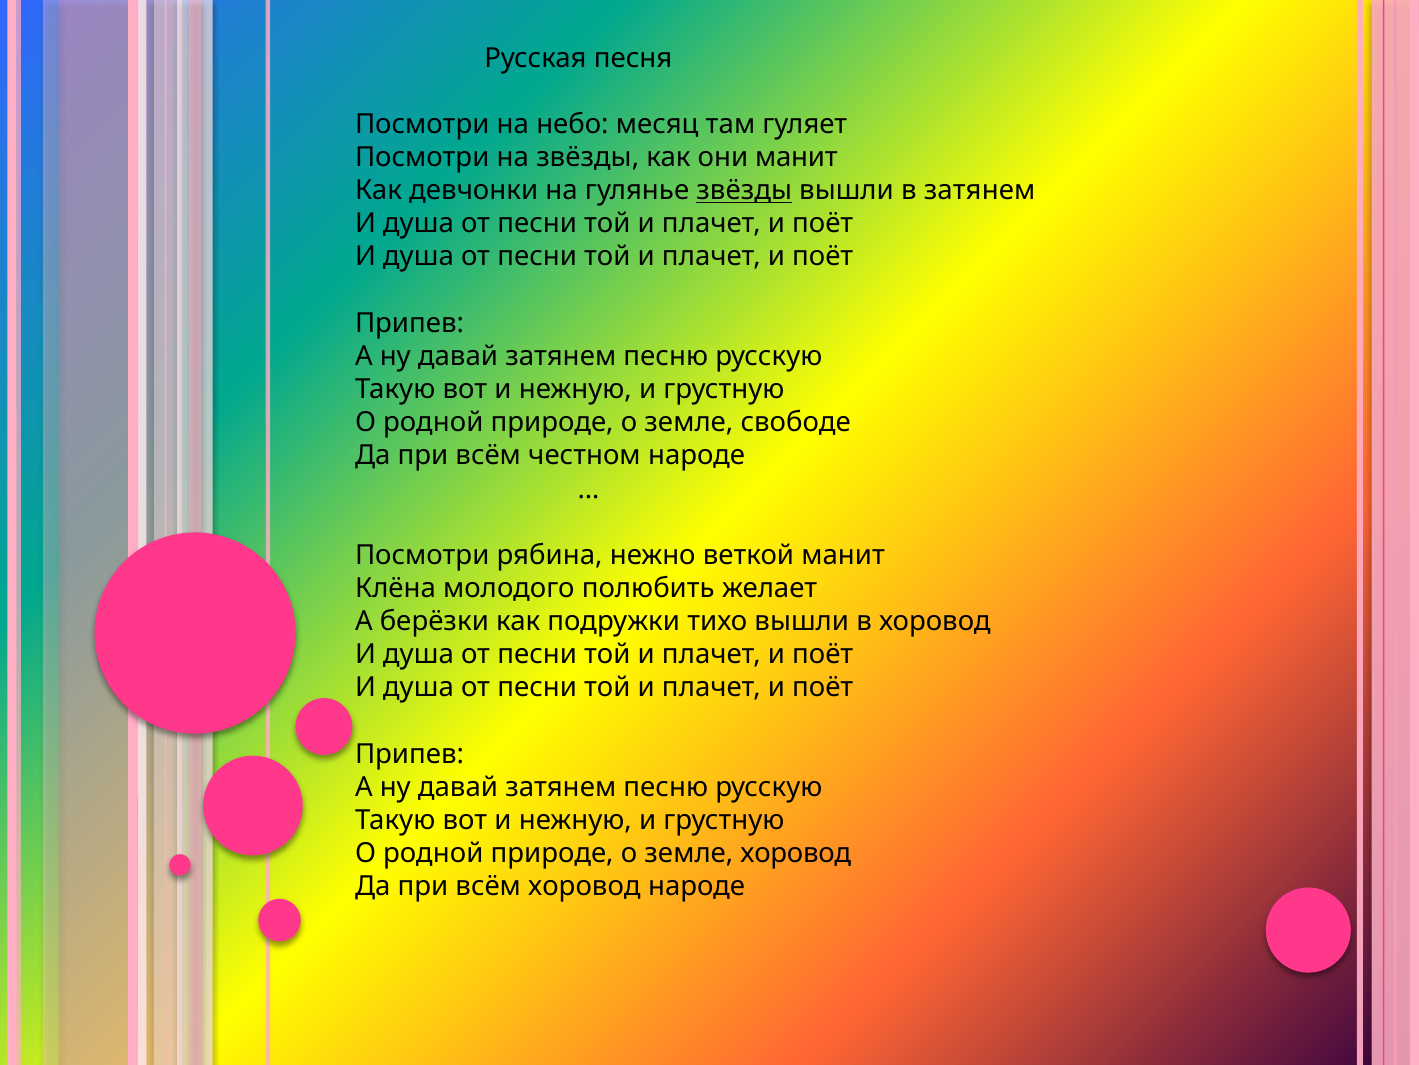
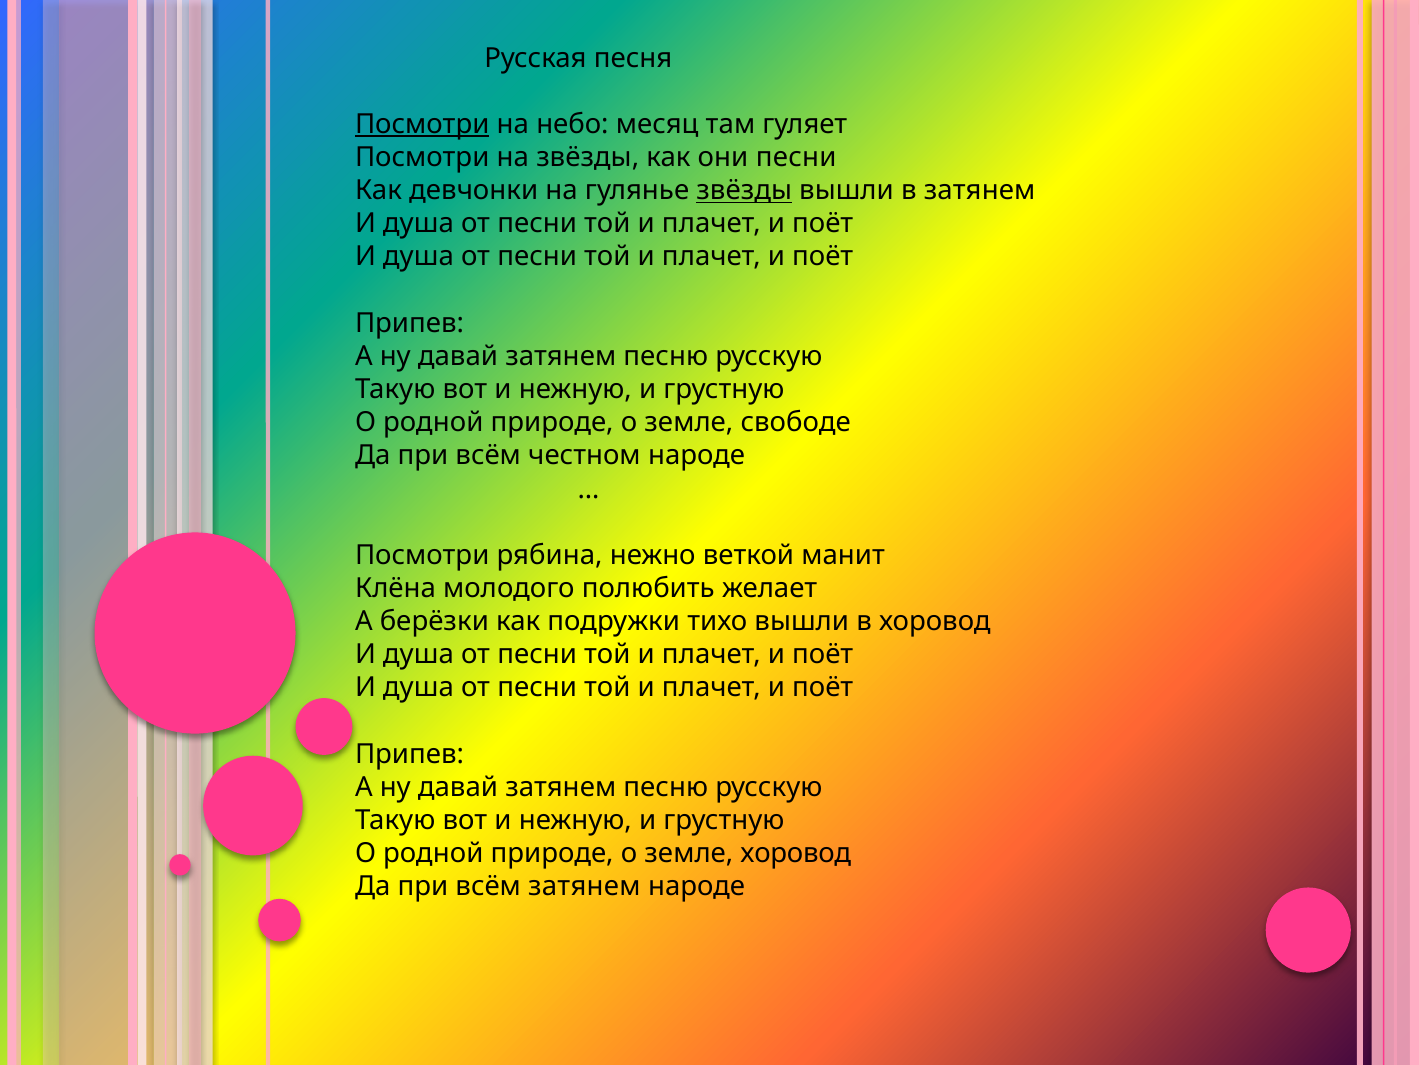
Посмотри underline: none -> present (422, 124)
они манит: манит -> песни (796, 157)
всём хоровод: хоровод -> затянем (584, 886)
